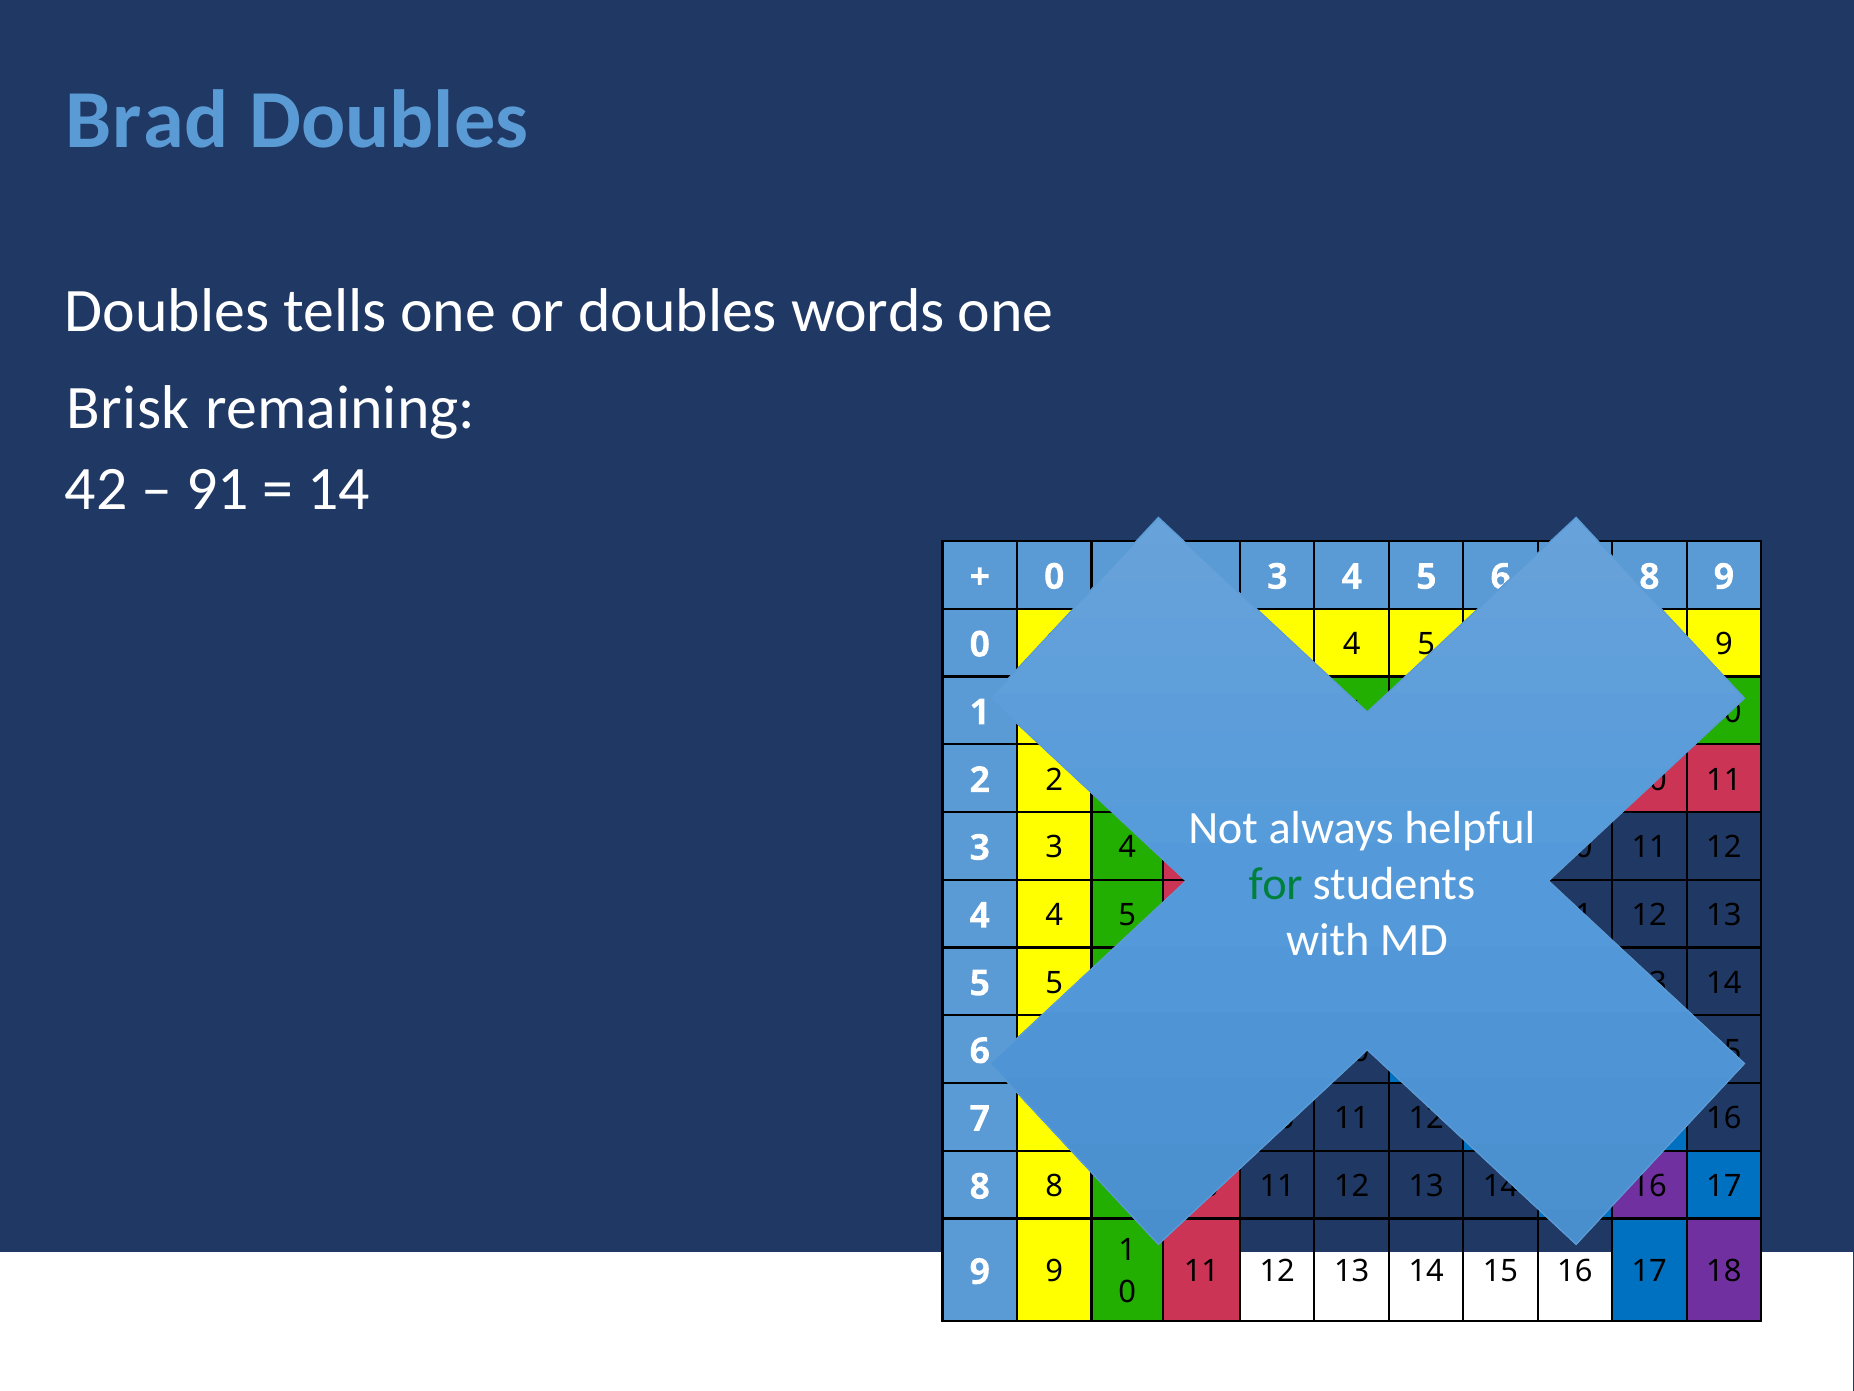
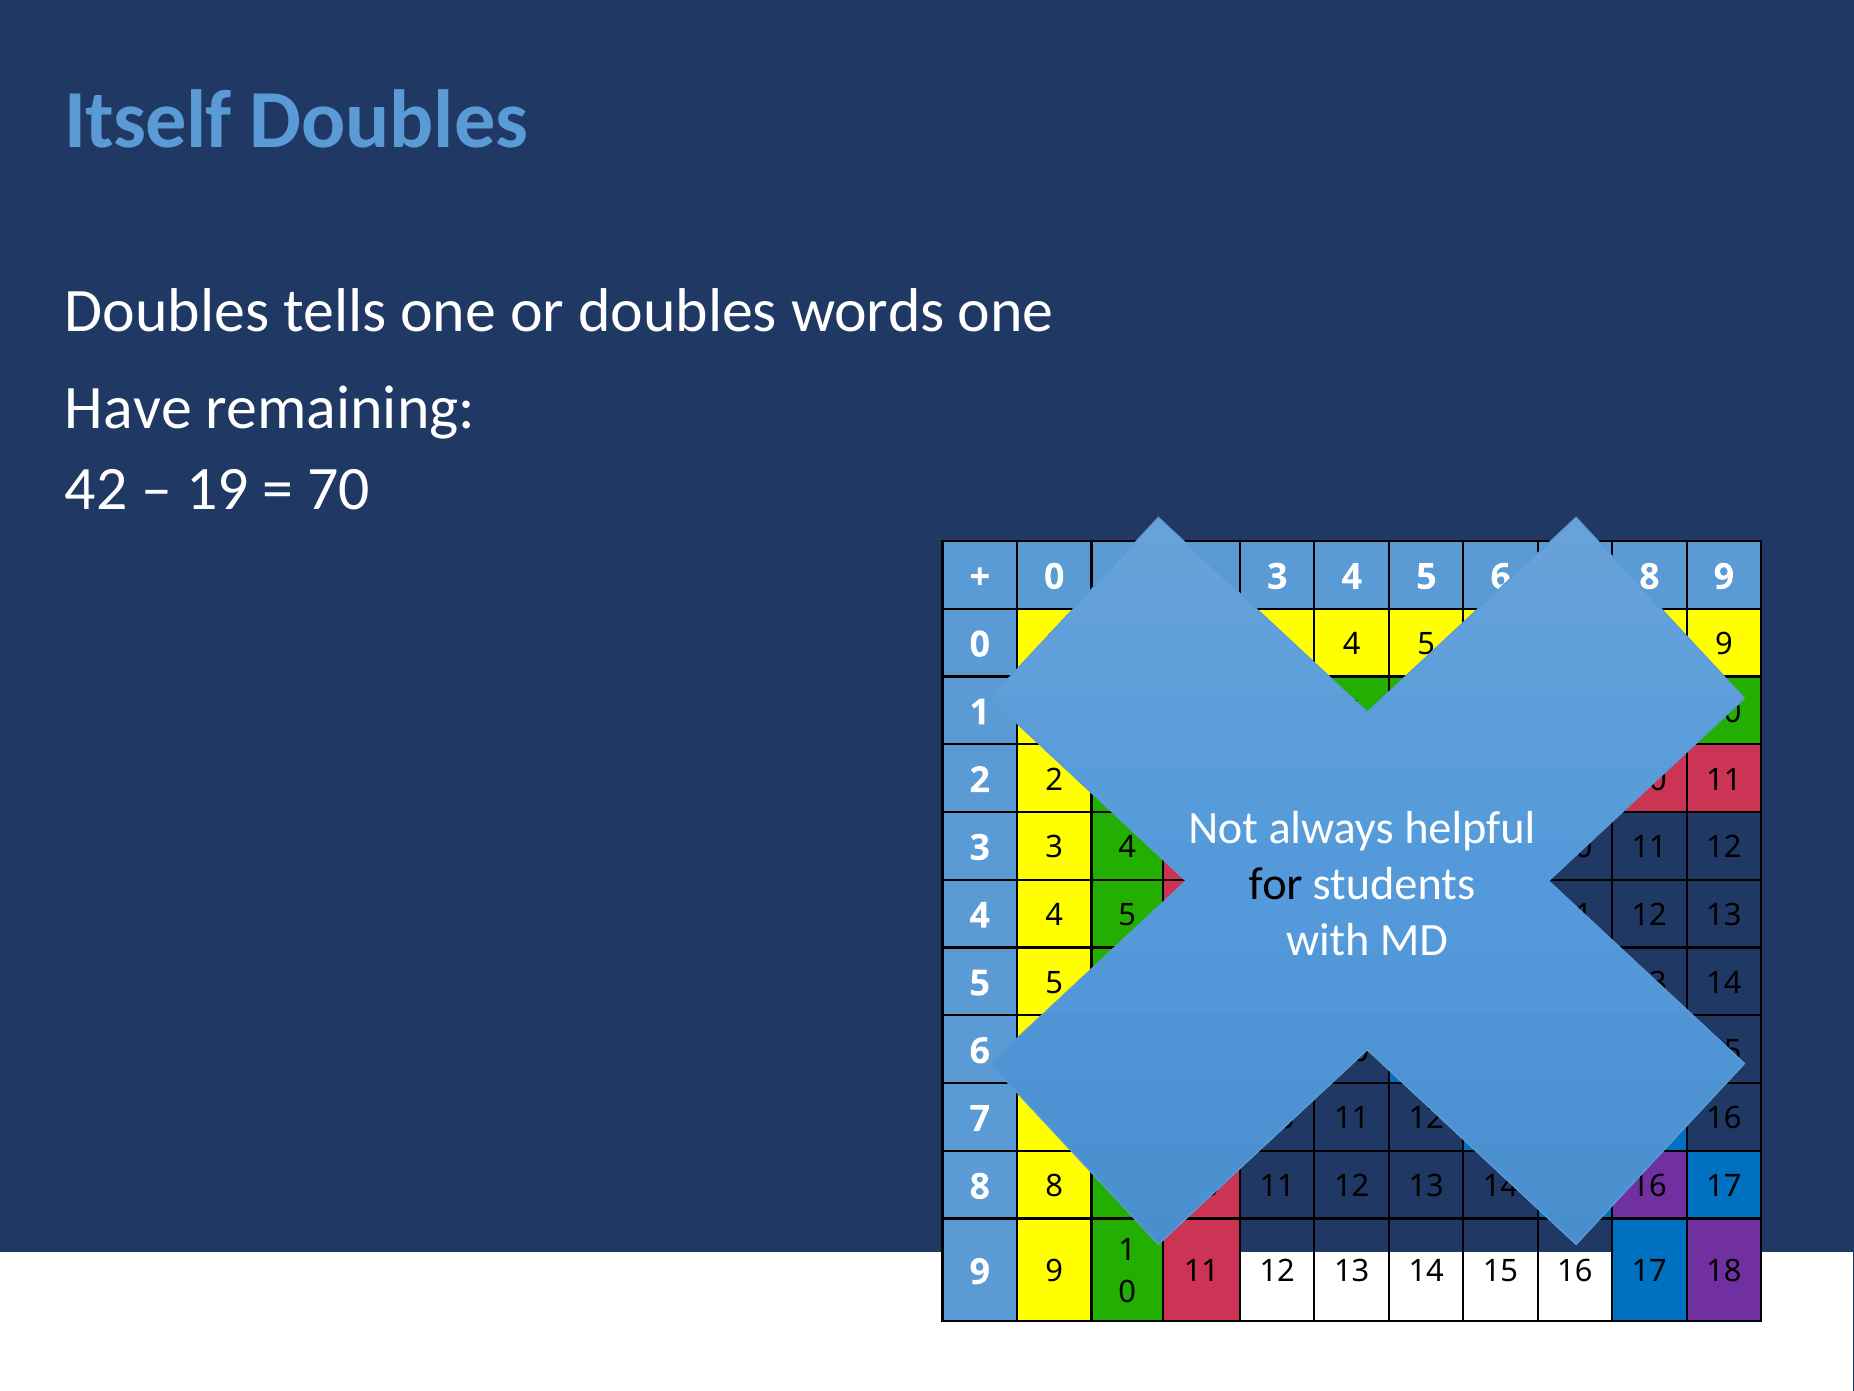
Brad: Brad -> Itself (148, 121)
Brisk: Brisk -> Have (128, 408)
91: 91 -> 19 (217, 489)
14: 14 -> 70 (339, 489)
for colour: green -> black (1276, 884)
